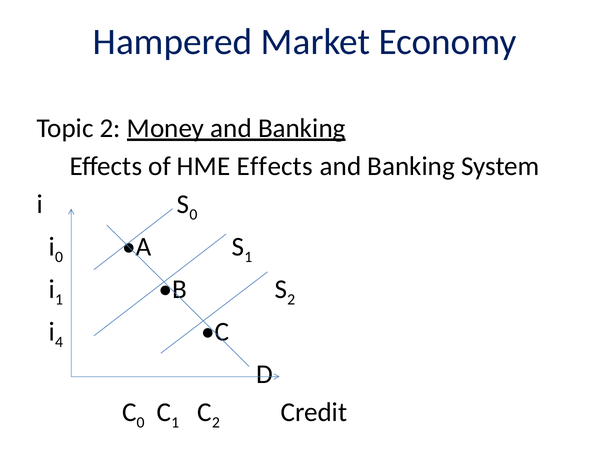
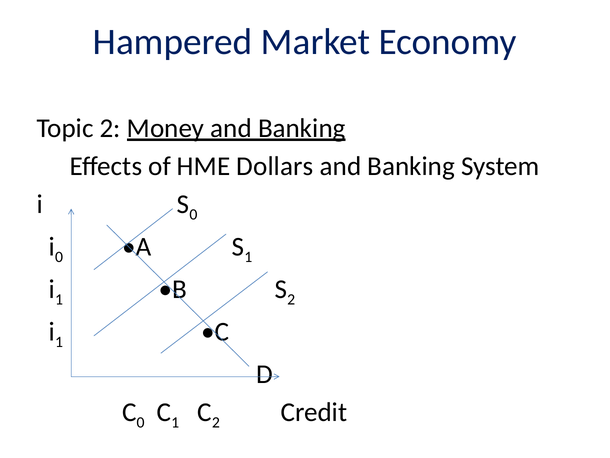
HME Effects: Effects -> Dollars (275, 166)
4: 4 -> 1 (59, 342)
